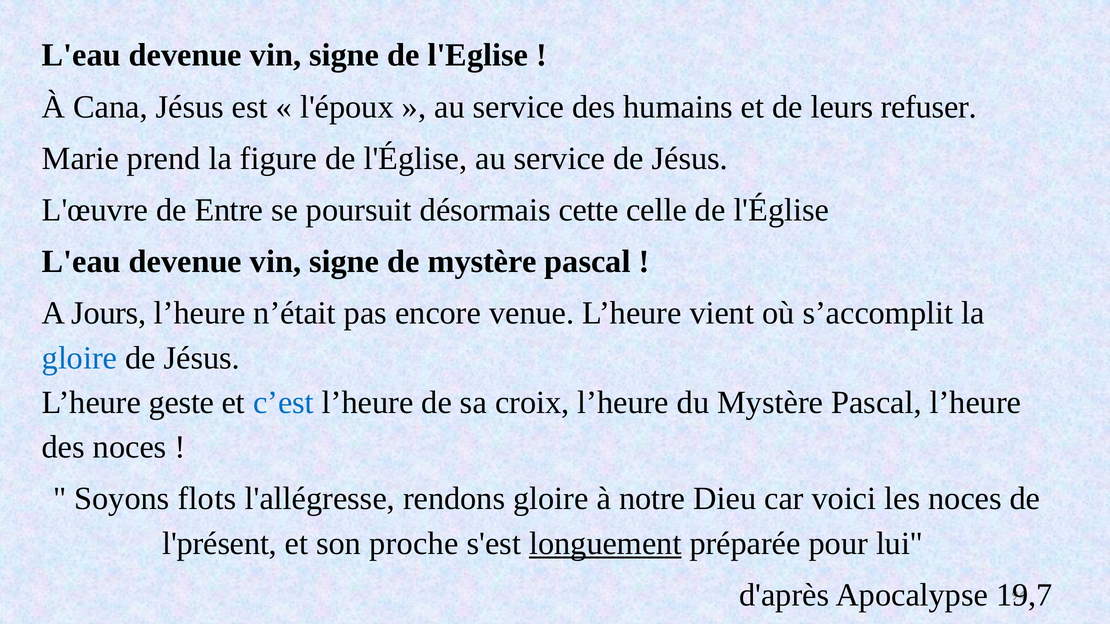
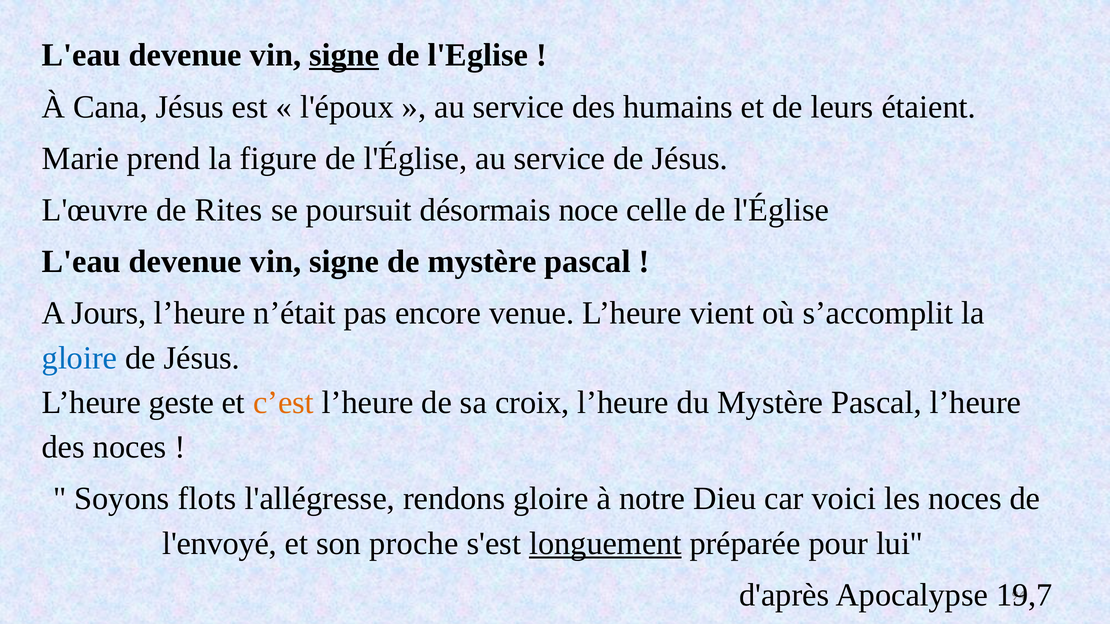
signe underline: none -> present (344, 55)
refuser: refuser -> étaient (929, 107)
Entre: Entre -> Rites (229, 210)
cette: cette -> noce (589, 210)
c’est colour: blue -> orange (283, 403)
l'présent: l'présent -> l'envoyé (220, 544)
